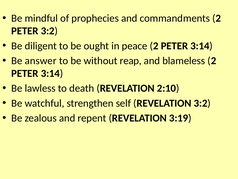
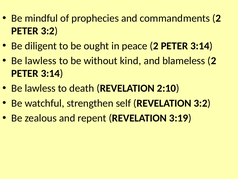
answer: answer -> lawless (41, 61)
reap: reap -> kind (131, 61)
